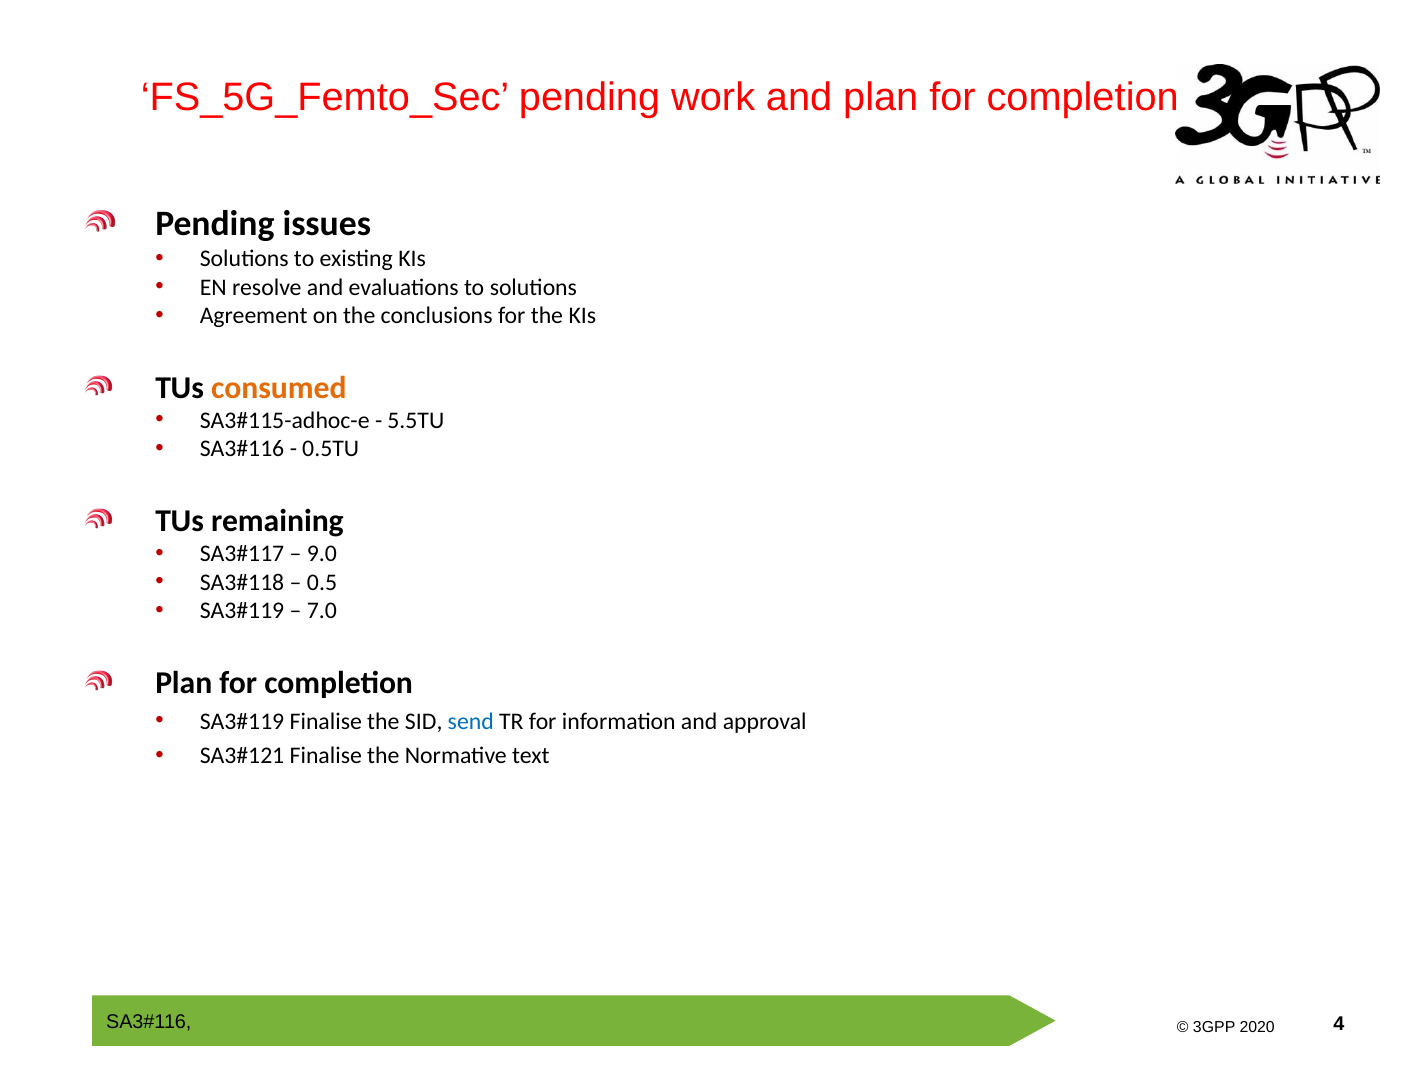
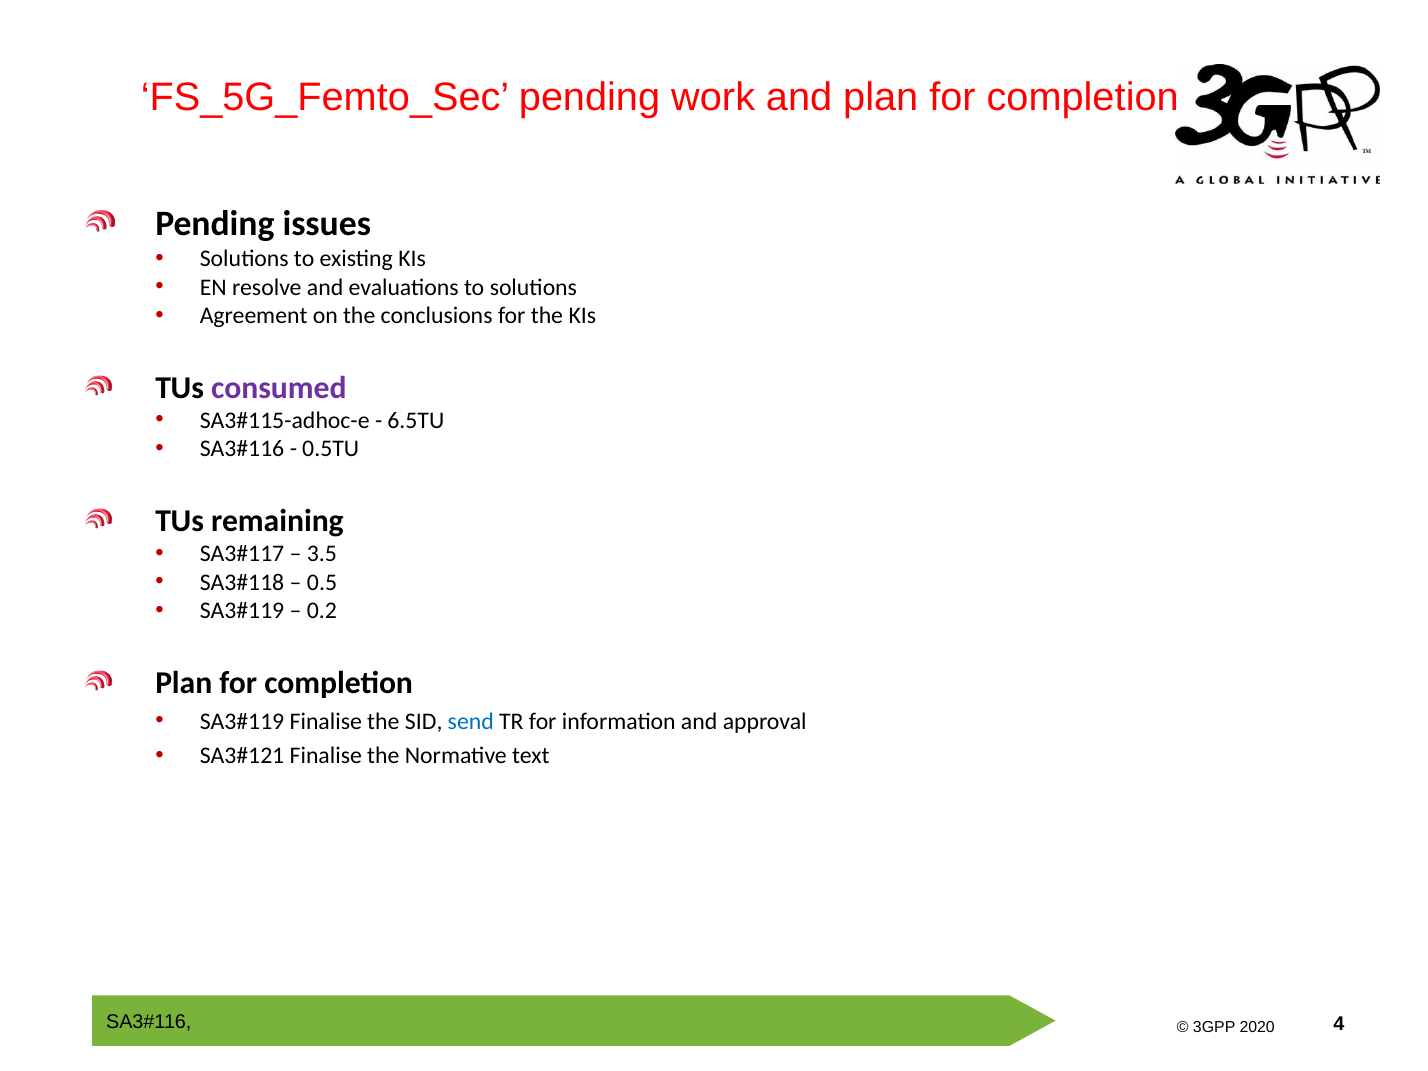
consumed colour: orange -> purple (279, 388)
5.5TU: 5.5TU -> 6.5TU (416, 420)
9.0: 9.0 -> 3.5 (322, 554)
7.0: 7.0 -> 0.2 (322, 611)
